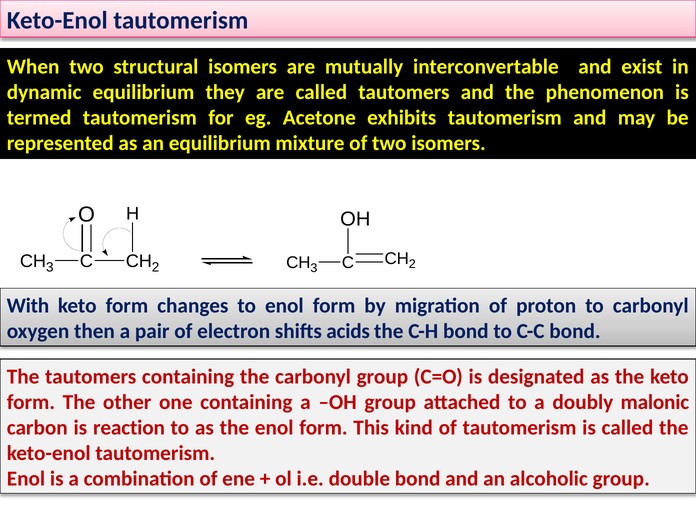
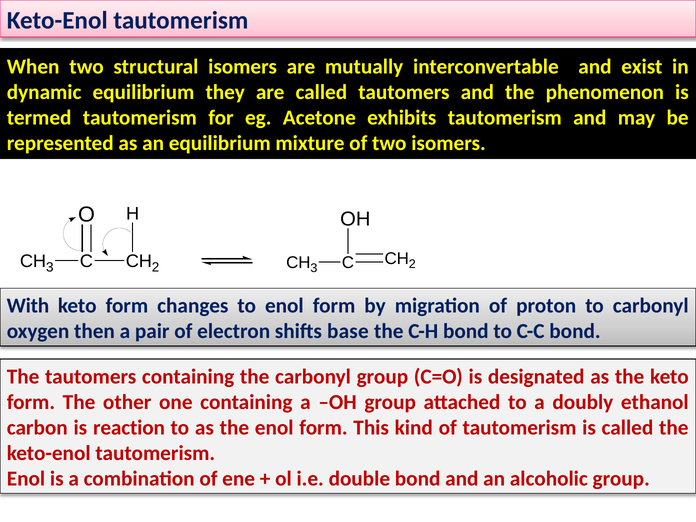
acids: acids -> base (348, 331)
malonic: malonic -> ethanol (655, 402)
